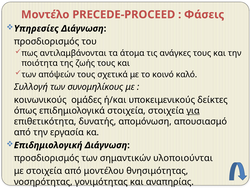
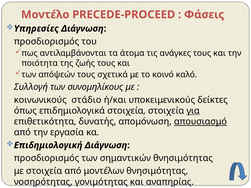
ομάδες: ομάδες -> στάδιο (86, 100)
απουσιασμό underline: none -> present (200, 122)
σημαντικών υλοποιούνται: υλοποιούνται -> θνησιμότητας (183, 158)
μοντέλου: μοντέλου -> μοντέλων (104, 171)
